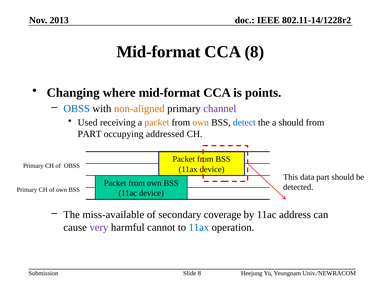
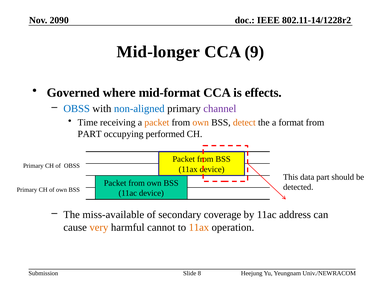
2013: 2013 -> 2090 (59, 20)
Mid-format: Mid-format -> Mid-longer (158, 52)
CCA 8: 8 -> 9 (254, 52)
Changing: Changing -> Governed (73, 93)
points: points -> effects (263, 93)
non-aligned colour: orange -> blue (139, 109)
Used: Used -> Time (88, 123)
detect colour: blue -> orange (244, 123)
a should: should -> format (291, 123)
addressed: addressed -> performed (165, 134)
very colour: purple -> orange (99, 228)
11ax colour: blue -> orange (199, 228)
